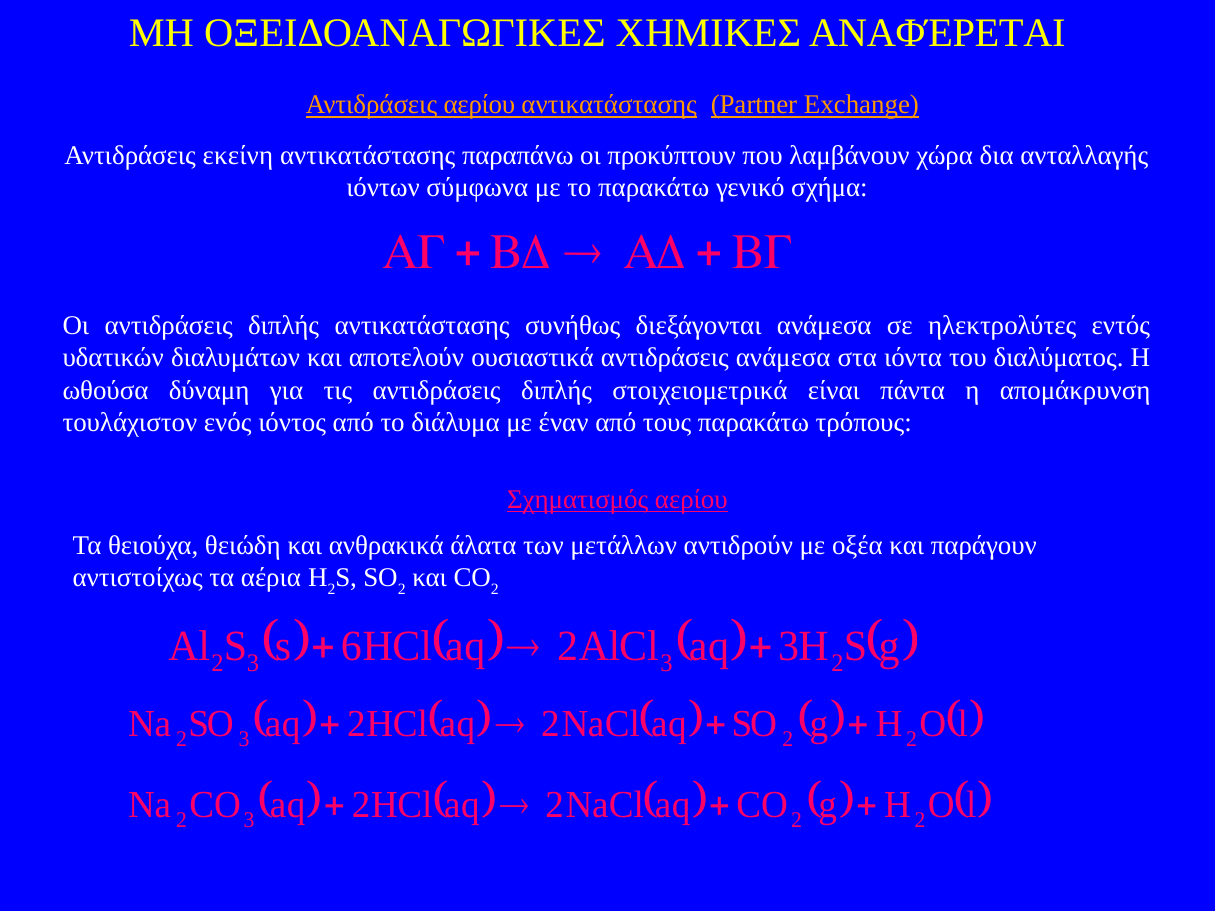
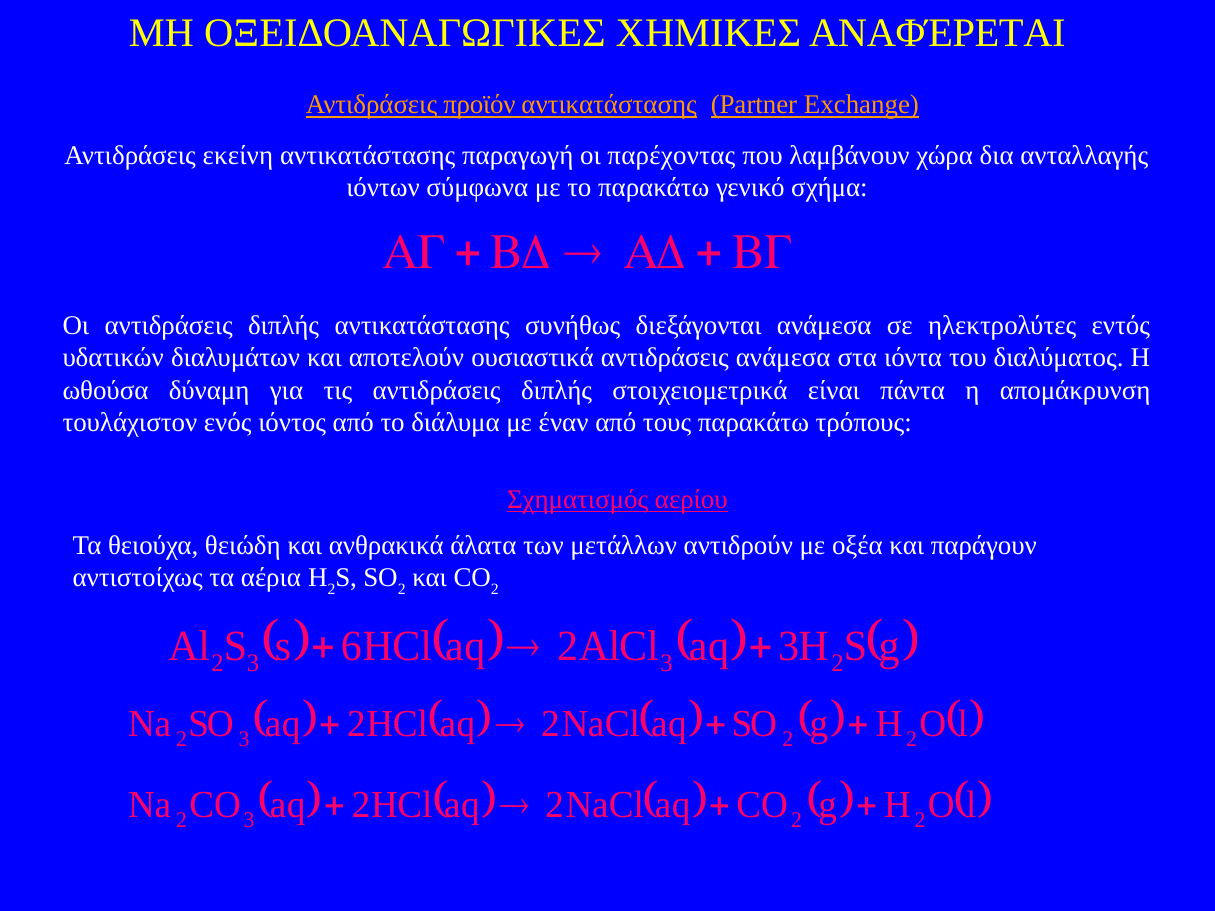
Αντιδράσεις αερίου: αερίου -> προϊόν (479, 105)
παραπάνω: παραπάνω -> παραγωγή (518, 156)
προκύπτουν: προκύπτουν -> παρέχοντας (671, 156)
